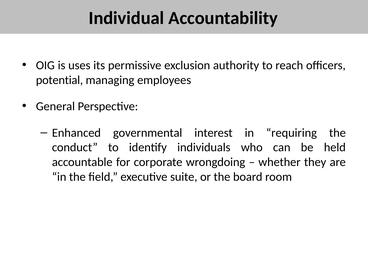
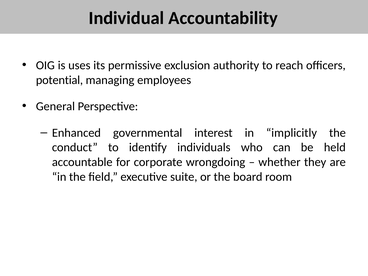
requiring: requiring -> implicitly (292, 133)
